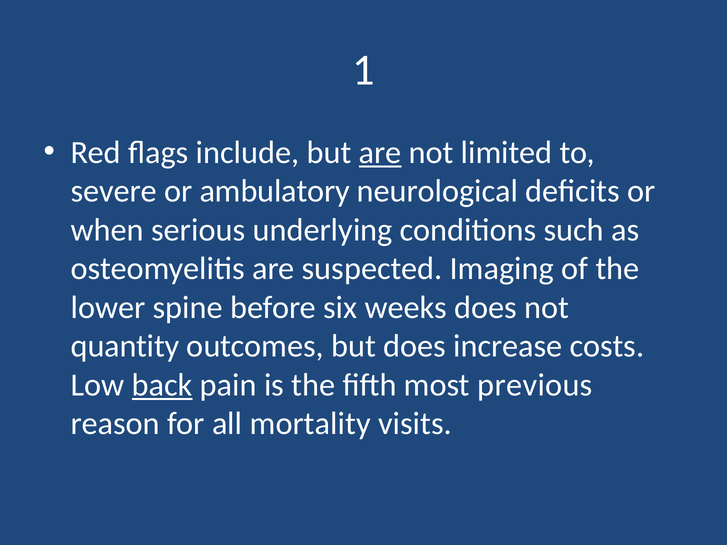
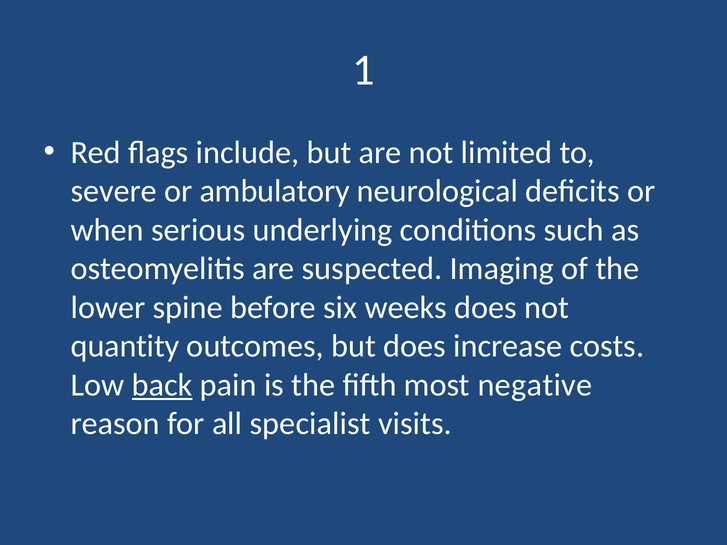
are underline: present -> none (380, 153)
previous: previous -> negative (535, 385)
mortality: mortality -> specialist (310, 424)
